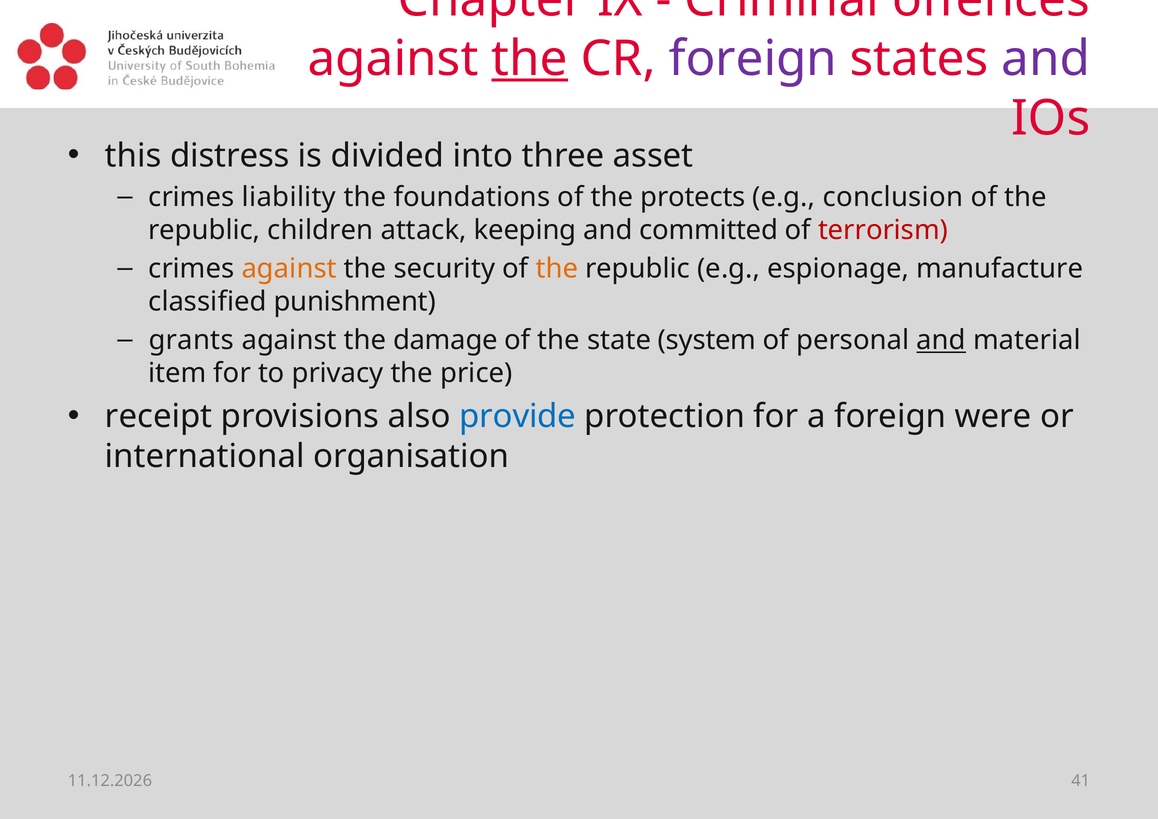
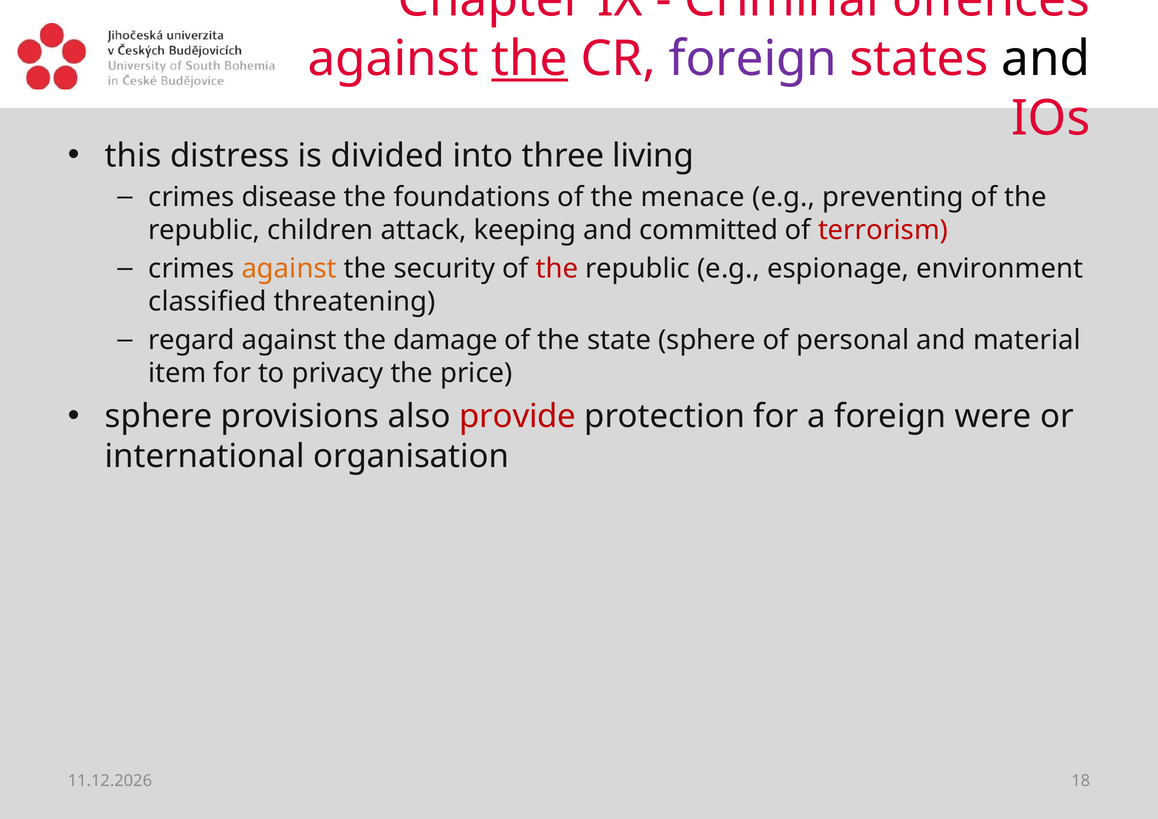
and colour: purple -> black (1046, 59)
asset: asset -> living (653, 156)
liability: liability -> disease (289, 197)
protects: protects -> menace (693, 197)
conclusion: conclusion -> preventing (893, 197)
the colour: orange -> red (557, 269)
manufacture: manufacture -> environment (1000, 269)
punishment: punishment -> threatening (355, 302)
grants: grants -> regard (191, 340)
state system: system -> sphere (707, 340)
and underline: present -> none (941, 340)
receipt: receipt -> sphere (159, 416)
provide colour: blue -> red (518, 416)
41: 41 -> 18 (1081, 781)
